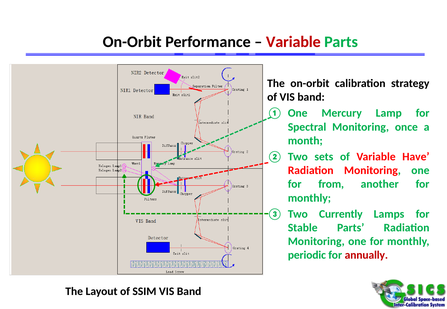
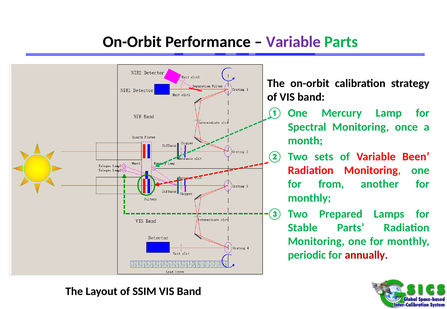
Variable colour: red -> purple (293, 42)
Have: Have -> Been (416, 157)
Currently: Currently -> Prepared (341, 214)
